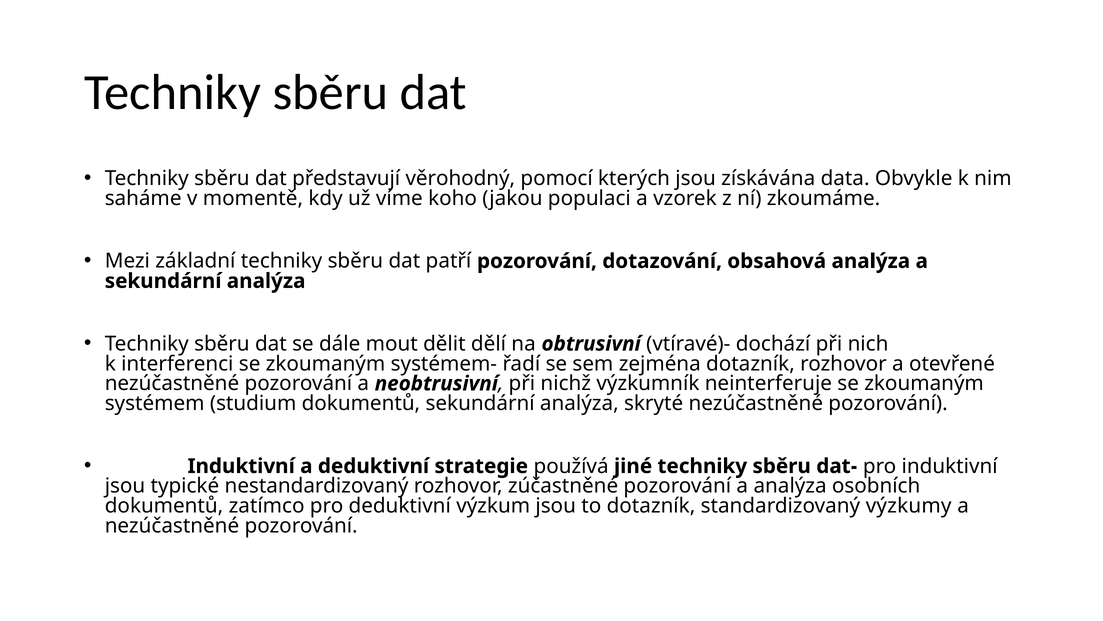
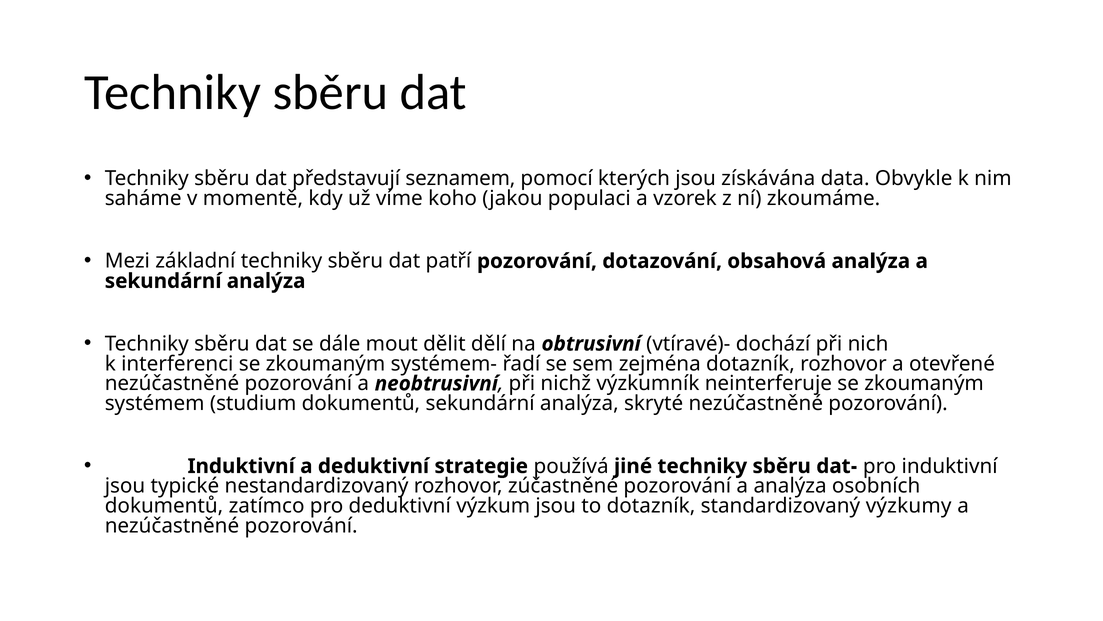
věrohodný: věrohodný -> seznamem (460, 178)
